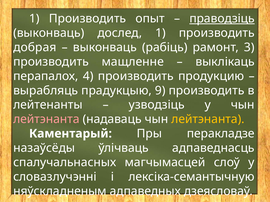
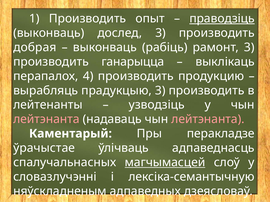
дослед 1: 1 -> 3 (160, 33)
мащленне: мащленне -> ганарыцца (133, 62)
прадукцыю 9: 9 -> 3 (160, 91)
лейтэнанта colour: yellow -> pink (208, 120)
назаўсёды: назаўсёды -> ўрачыстае (44, 148)
магчымасцей underline: none -> present (165, 163)
